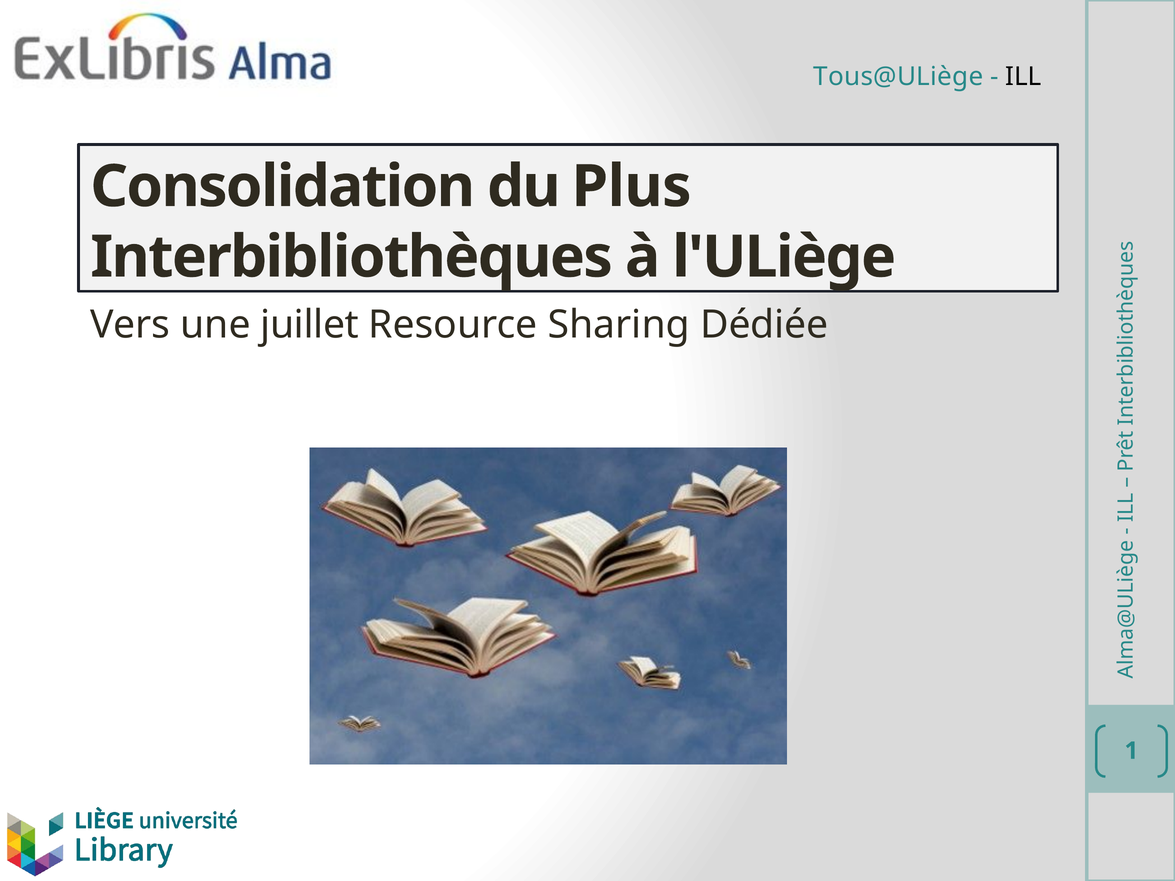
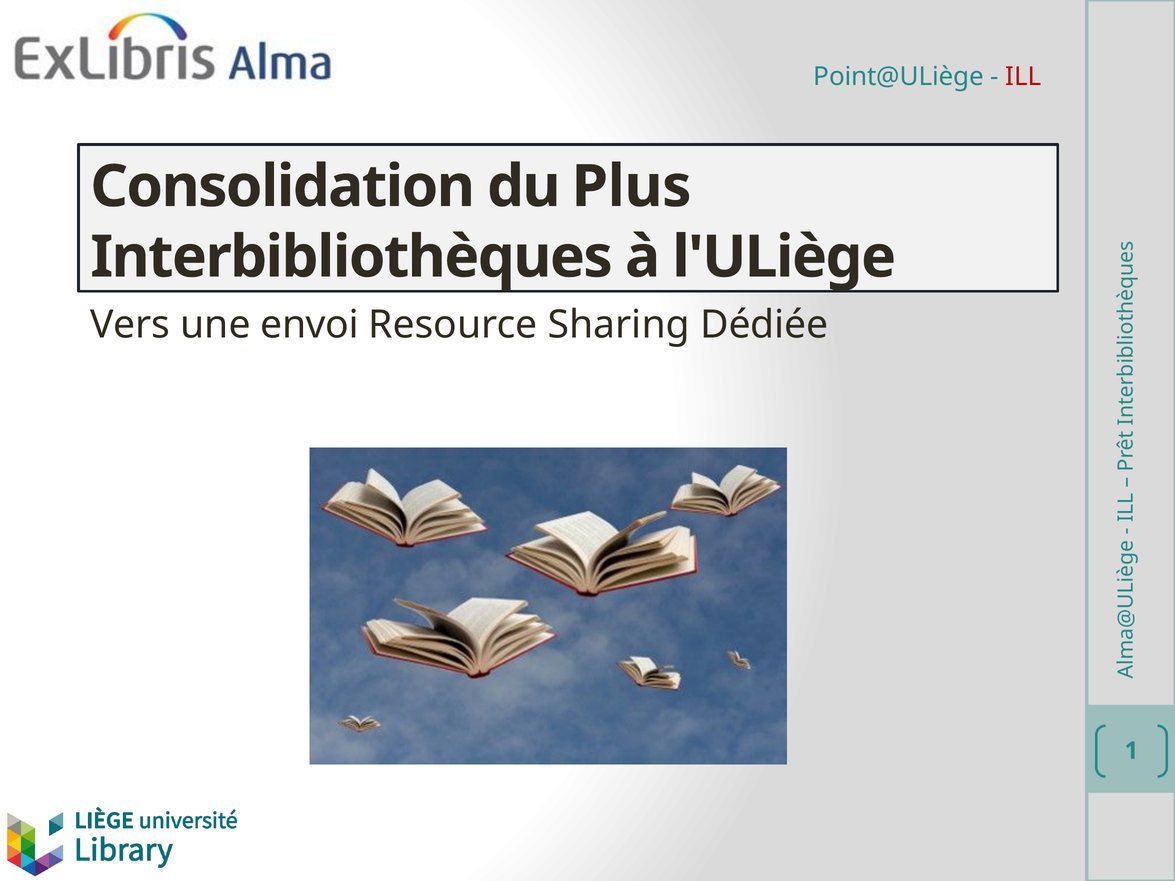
Tous@ULiège: Tous@ULiège -> Point@ULiège (899, 77)
ILL colour: black -> red (1024, 77)
juillet: juillet -> envoi (310, 325)
